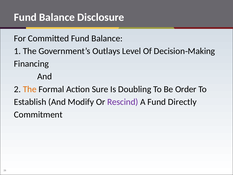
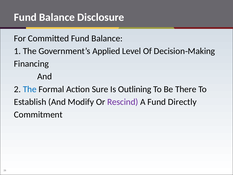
Outlays: Outlays -> Applied (106, 51)
The colour: orange -> blue (30, 89)
Doubling: Doubling -> Outlining (135, 89)
Order: Order -> There (186, 89)
